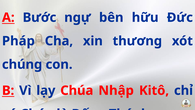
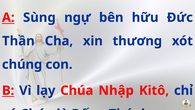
Bước: Bước -> Sùng (39, 17)
Pháp: Pháp -> Thần (18, 41)
